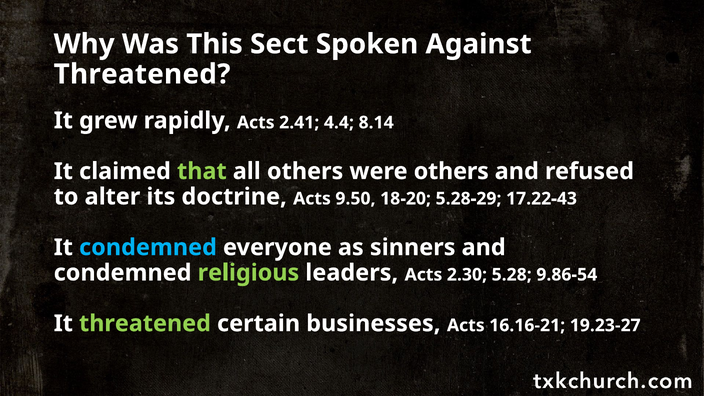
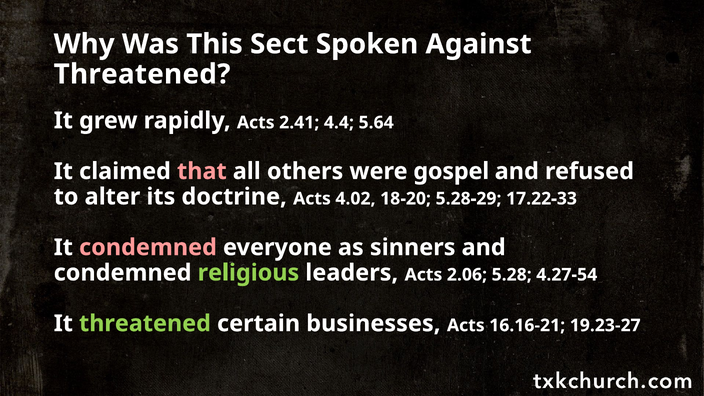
8.14: 8.14 -> 5.64 (376, 123)
that colour: light green -> pink (202, 171)
were others: others -> gospel (451, 171)
9.50: 9.50 -> 4.02 (355, 199)
17.22-43: 17.22-43 -> 17.22-33 (542, 199)
condemned colour: light blue -> pink (148, 247)
2.30: 2.30 -> 2.06 (467, 275)
9.86-54: 9.86-54 -> 4.27-54 (567, 275)
